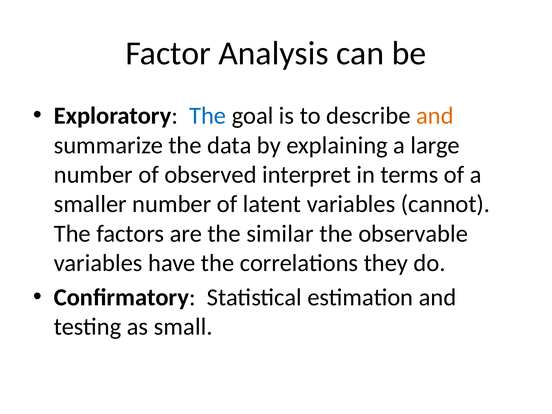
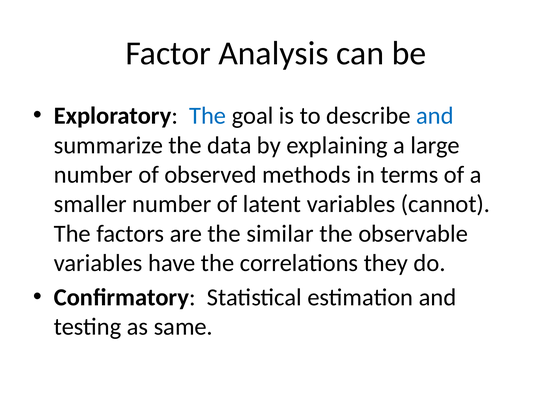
and colour: orange -> blue (435, 116)
interpret: interpret -> methods (306, 175)
small: small -> same (183, 327)
